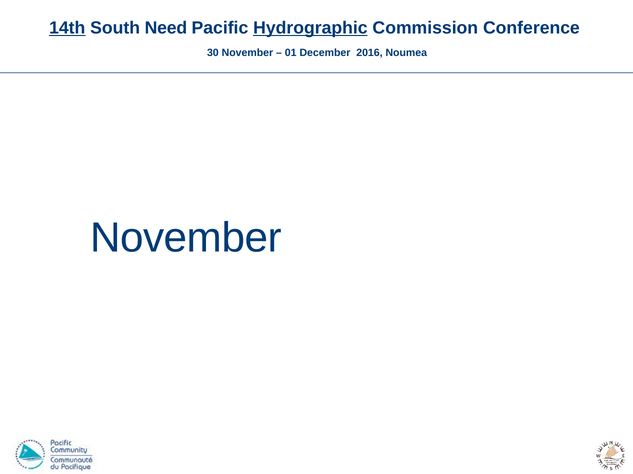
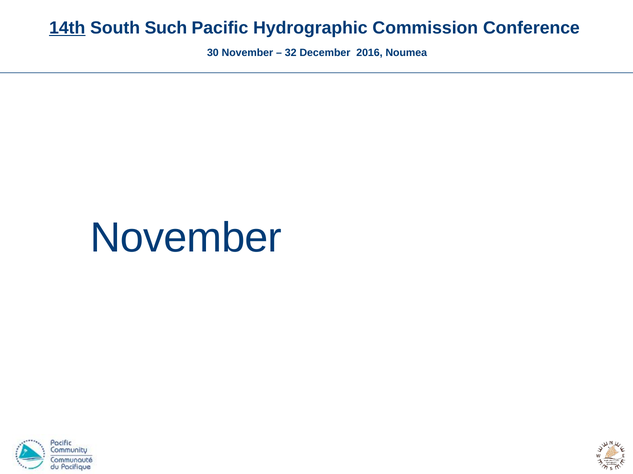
Need: Need -> Such (166, 28)
Hydrographic underline: present -> none (310, 28)
01: 01 -> 32 (291, 53)
